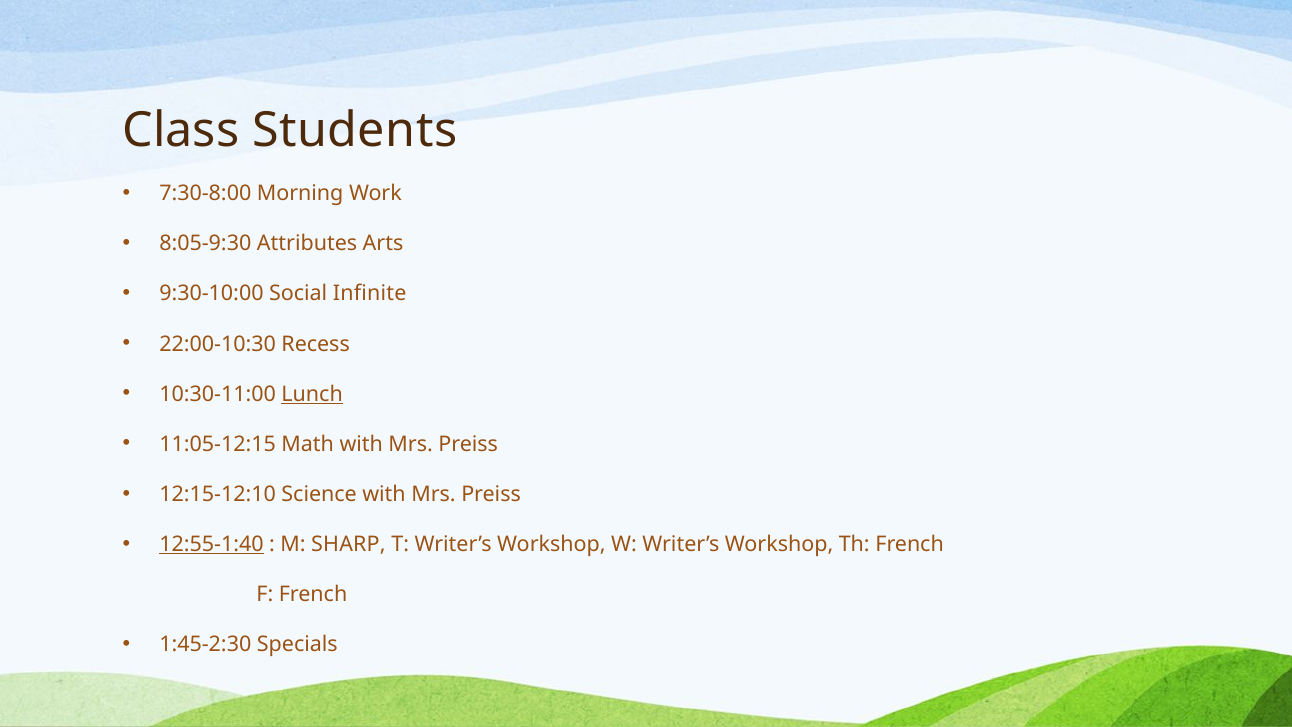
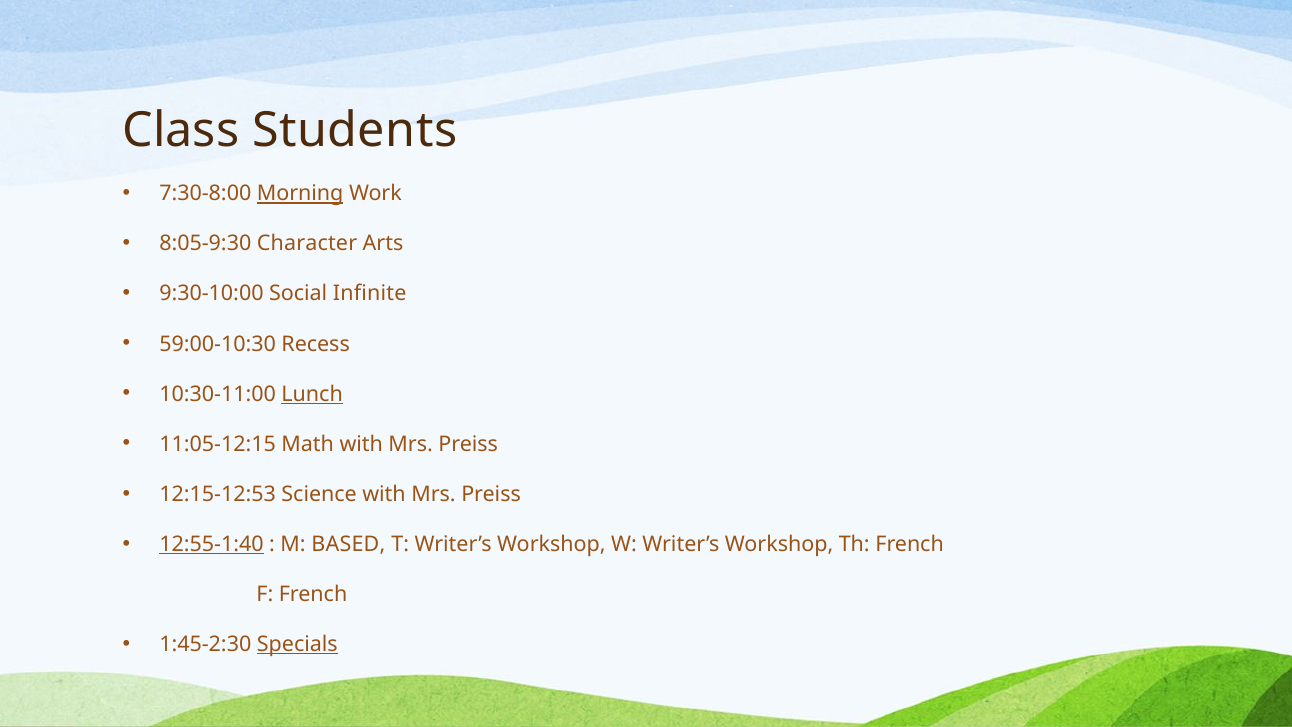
Morning underline: none -> present (300, 194)
Attributes: Attributes -> Character (307, 244)
22:00-10:30: 22:00-10:30 -> 59:00-10:30 (218, 344)
12:15-12:10: 12:15-12:10 -> 12:15-12:53 (218, 494)
SHARP: SHARP -> BASED (348, 544)
Specials underline: none -> present (297, 644)
